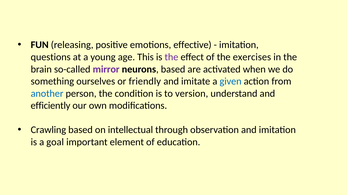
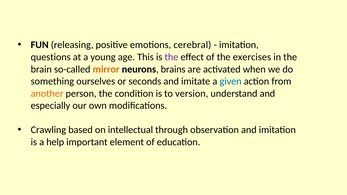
effective: effective -> cerebral (192, 45)
mirror colour: purple -> orange (106, 69)
neurons based: based -> brains (173, 69)
friendly: friendly -> seconds (145, 81)
another colour: blue -> orange (47, 94)
efficiently: efficiently -> especially (50, 106)
goal: goal -> help (55, 142)
